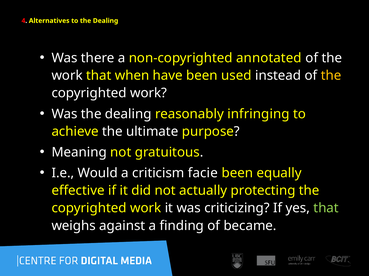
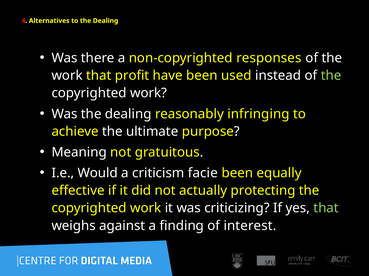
annotated: annotated -> responses (269, 58)
when: when -> profit (132, 76)
the colour: yellow -> light green (331, 76)
became: became -> interest (250, 226)
